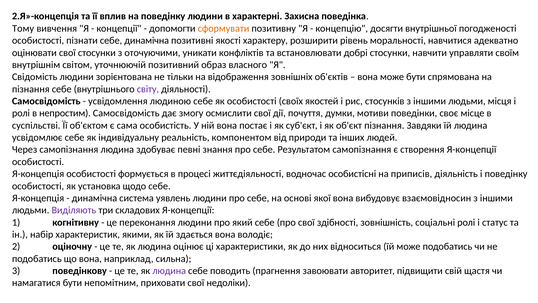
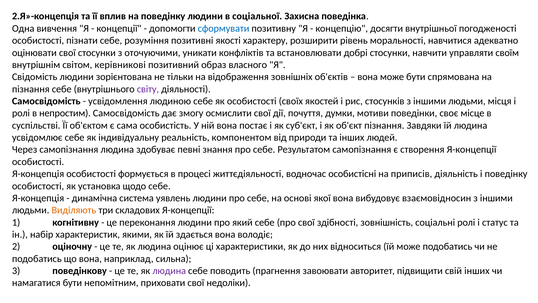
характерні: характерні -> соціальної (257, 16)
Тому: Тому -> Одна (23, 28)
сформувати colour: orange -> blue (224, 28)
себе динамічна: динамічна -> розуміння (147, 41)
уточнюючій: уточнюючій -> керівникові (120, 65)
Виділяють colour: purple -> orange (74, 210)
свій щастя: щастя -> інших (477, 271)
